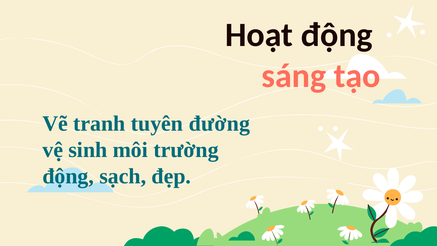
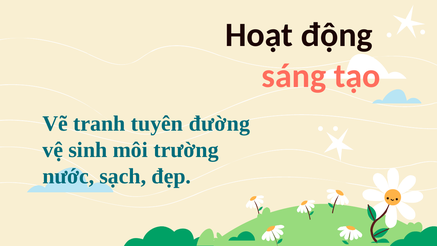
động: động -> nước (68, 176)
